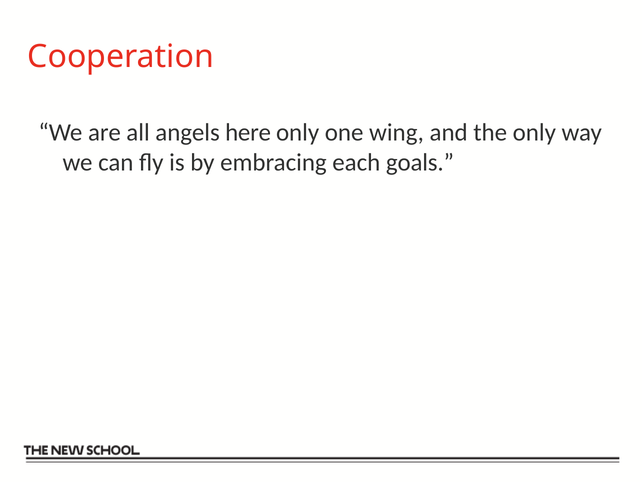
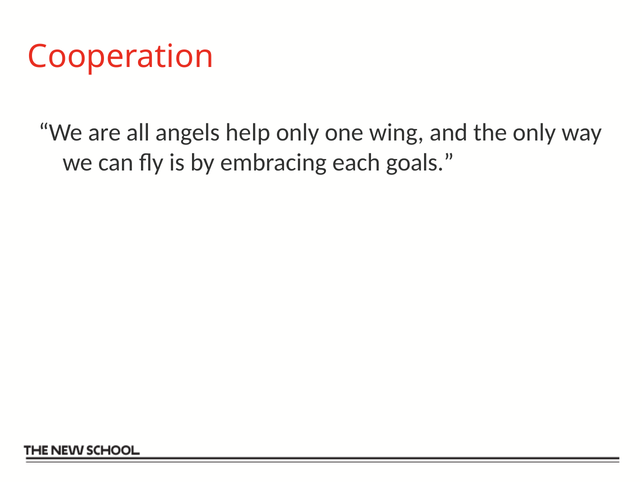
here: here -> help (248, 132)
